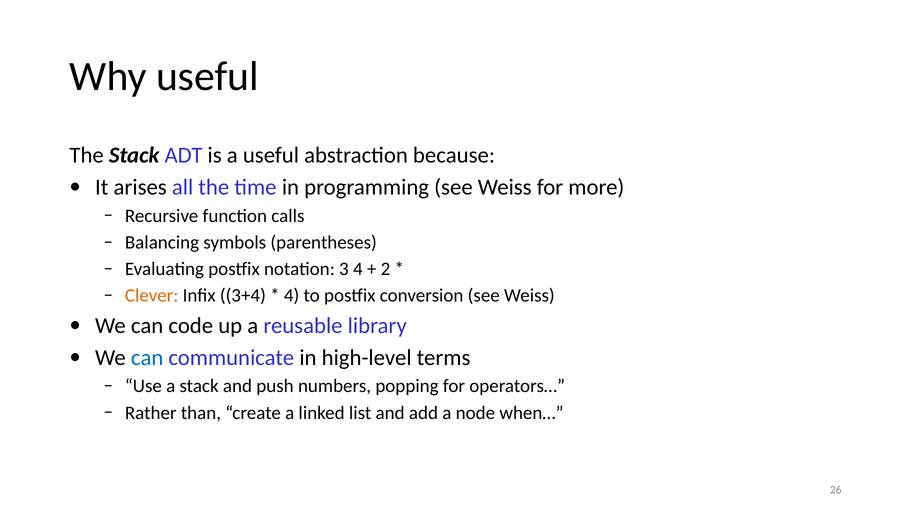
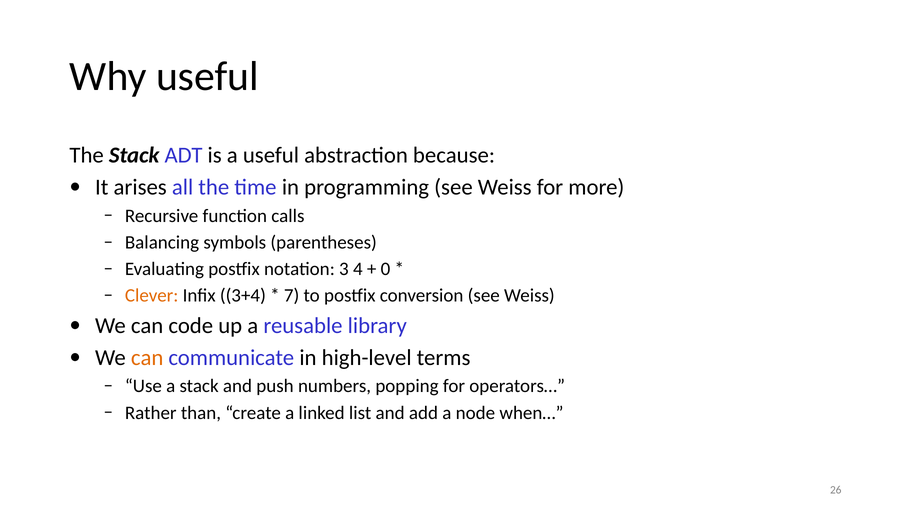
2: 2 -> 0 (385, 269)
4: 4 -> 7 (292, 295)
can colour: blue -> orange (147, 357)
